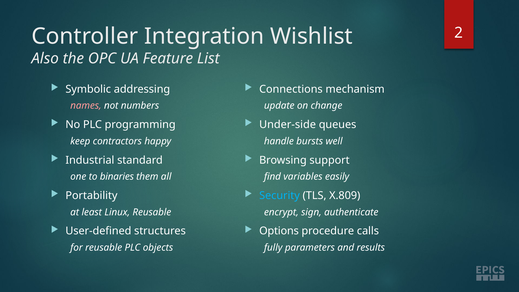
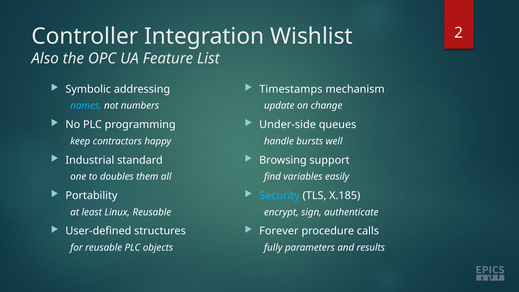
Connections: Connections -> Timestamps (291, 89)
names colour: pink -> light blue (86, 106)
binaries: binaries -> doubles (117, 177)
X.809: X.809 -> X.185 (345, 196)
Options: Options -> Forever (279, 231)
